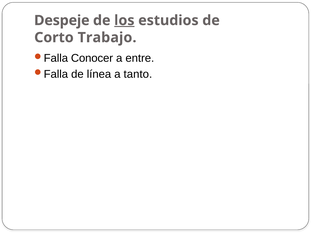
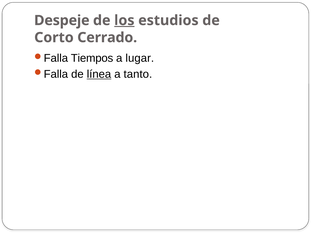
Trabajo: Trabajo -> Cerrado (107, 38)
Conocer: Conocer -> Tiempos (92, 58)
entre: entre -> lugar (140, 58)
línea underline: none -> present (99, 74)
